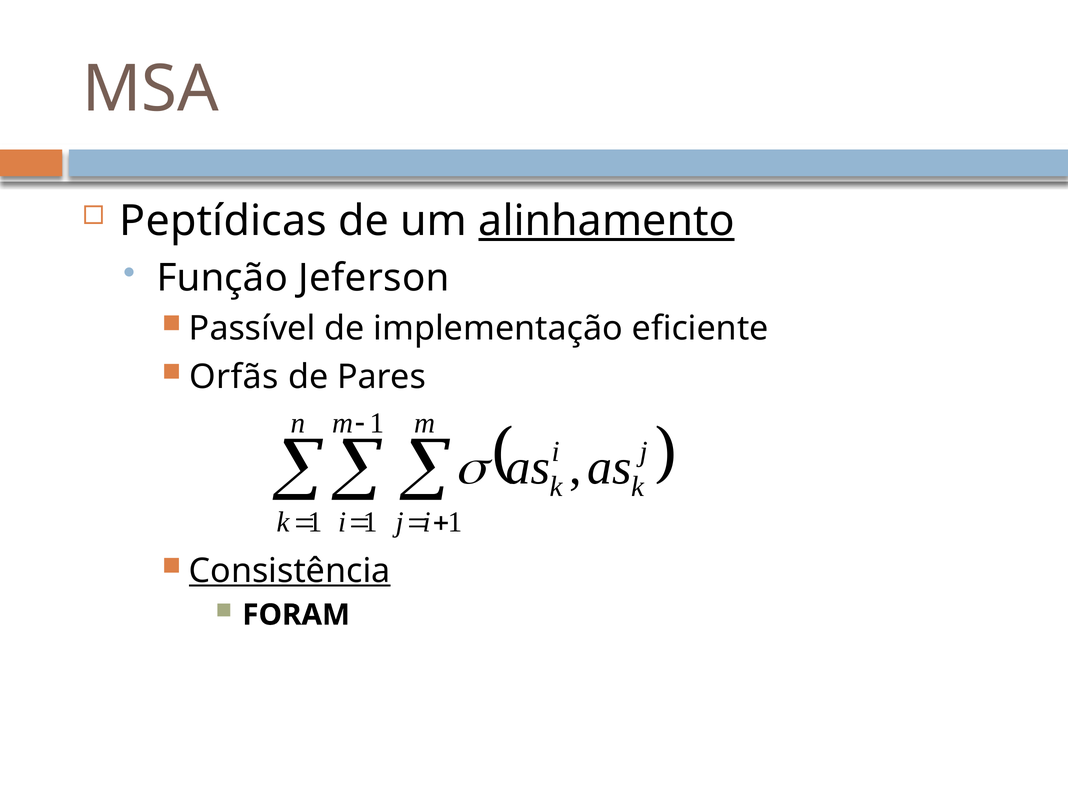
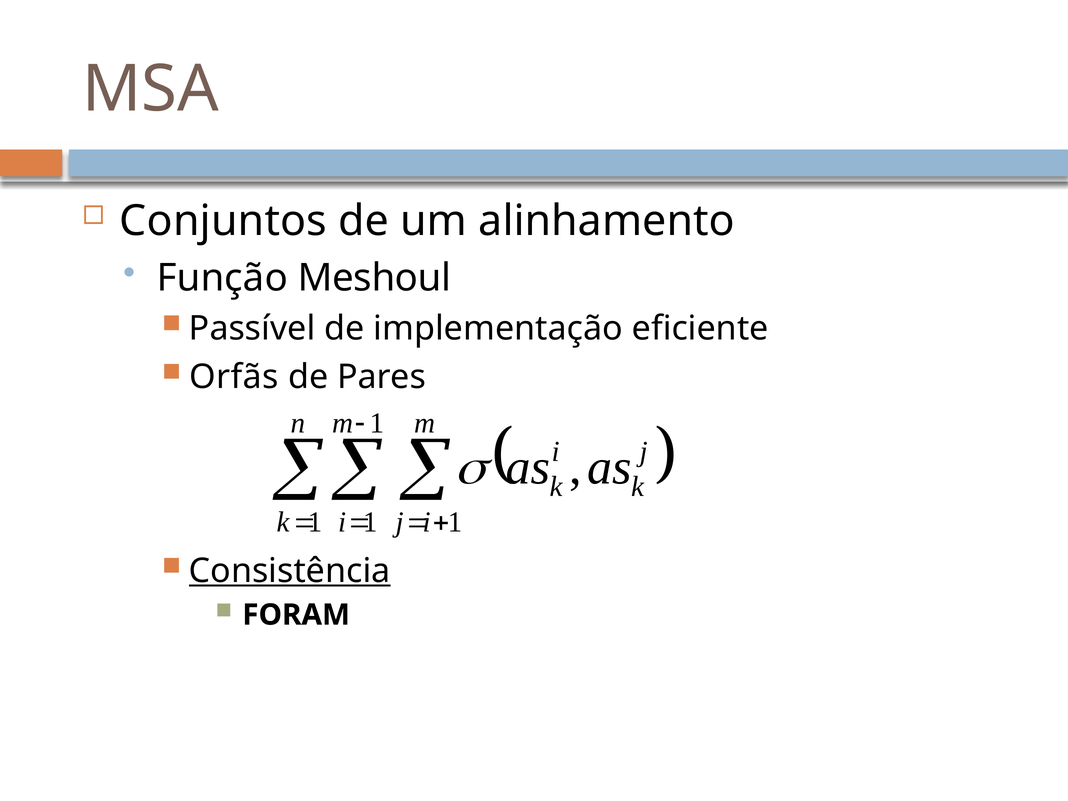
Peptídicas: Peptídicas -> Conjuntos (223, 221)
alinhamento underline: present -> none (607, 221)
Jeferson: Jeferson -> Meshoul (374, 278)
